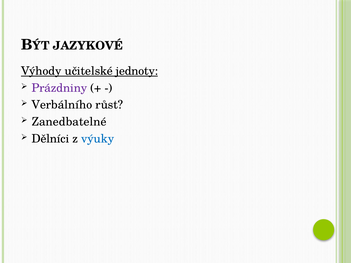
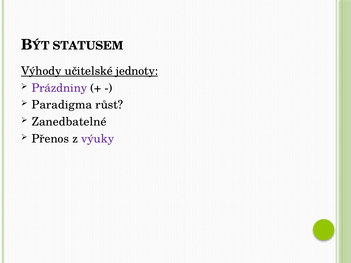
JAZYKOVÉ: JAZYKOVÉ -> STATUSEM (88, 46)
Verbálního: Verbálního -> Paradigma (62, 105)
Dělníci: Dělníci -> Přenos (50, 139)
výuky colour: blue -> purple (98, 139)
